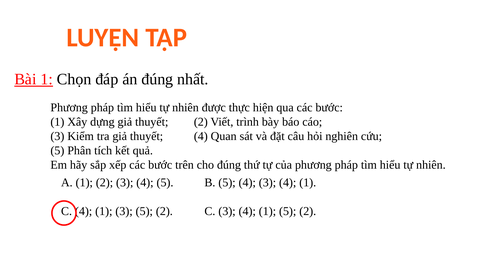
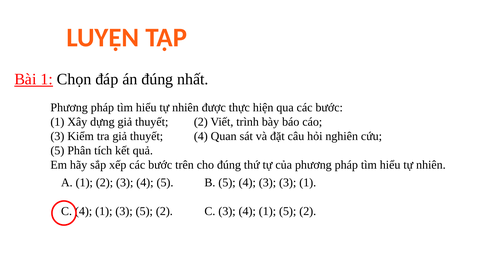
4 3 4: 4 -> 3 (288, 182)
